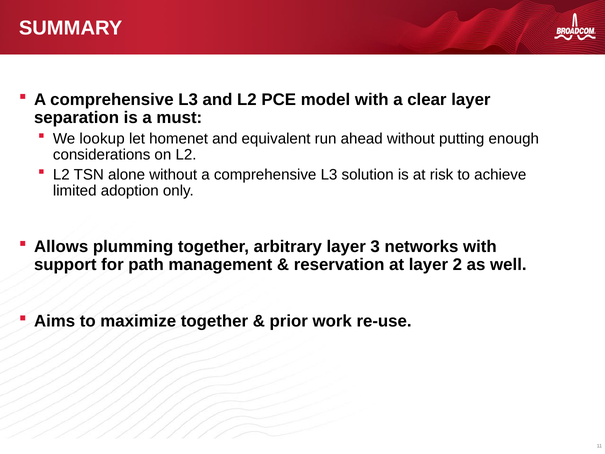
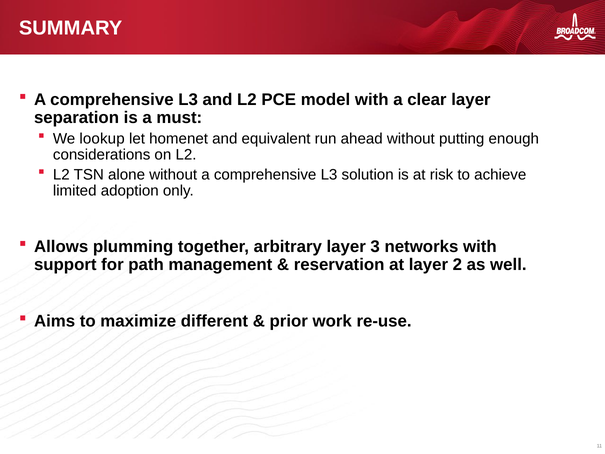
maximize together: together -> different (214, 321)
